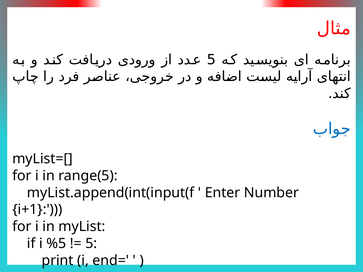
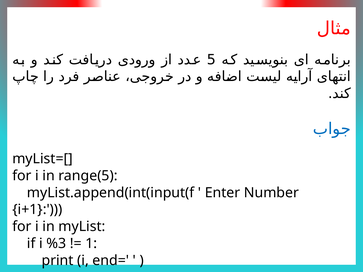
%5: %5 -> %3 (56, 244)
5: 5 -> 1 (91, 244)
